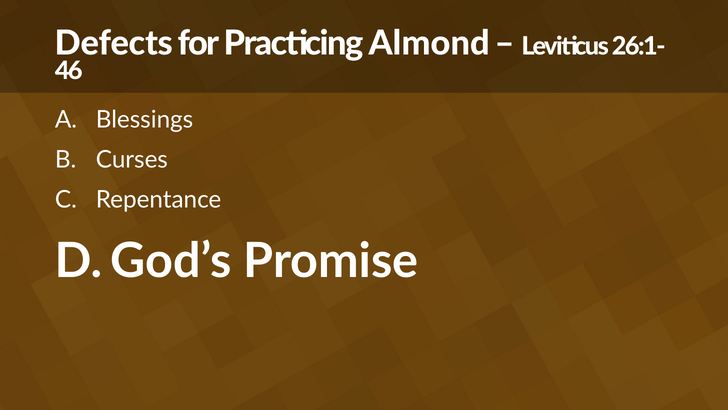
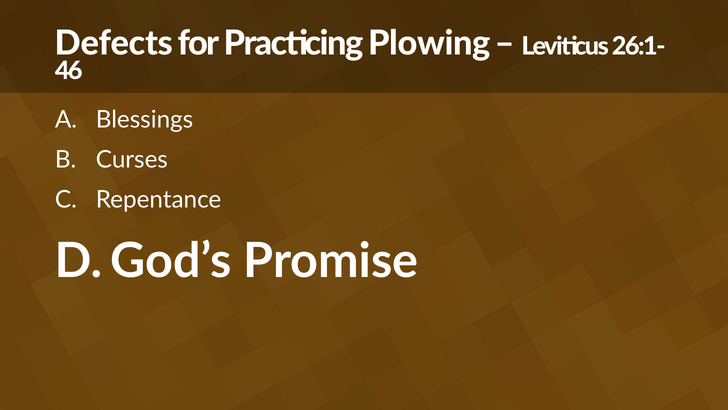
Almond: Almond -> Plowing (429, 44)
